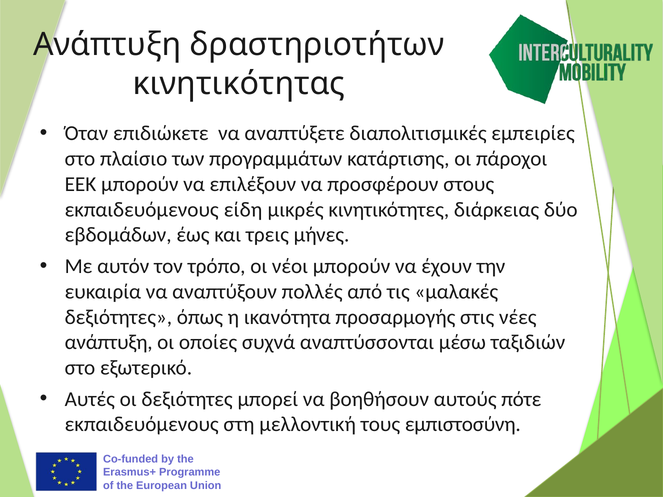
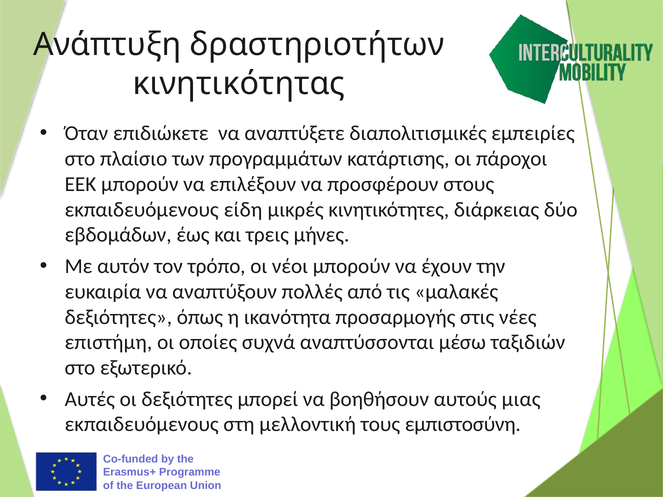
ανάπτυξη: ανάπτυξη -> επιστήμη (108, 343)
πότε: πότε -> μιας (521, 399)
